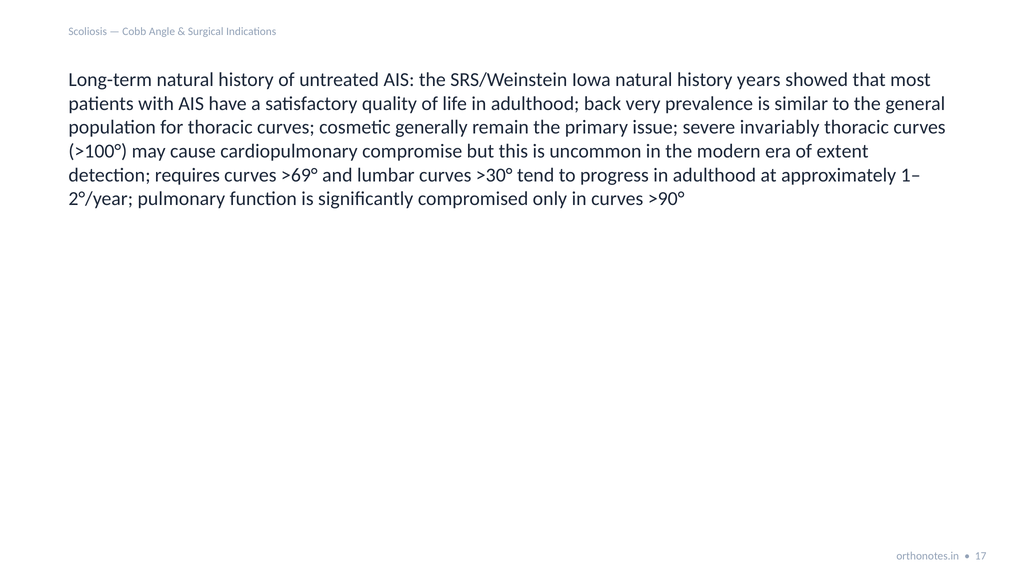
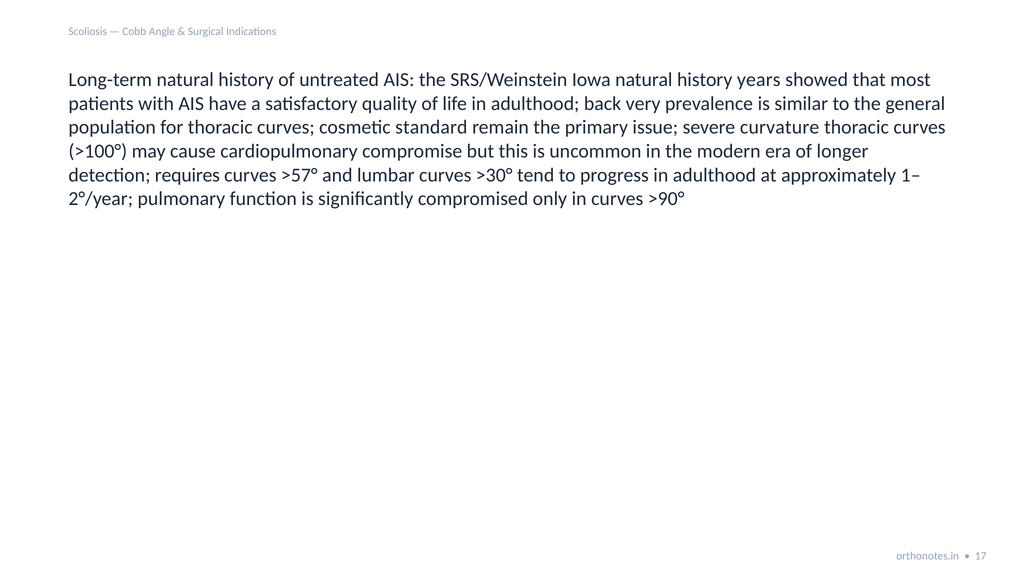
generally: generally -> standard (431, 127)
invariably: invariably -> curvature (780, 127)
extent: extent -> longer (842, 151)
>69°: >69° -> >57° (299, 175)
